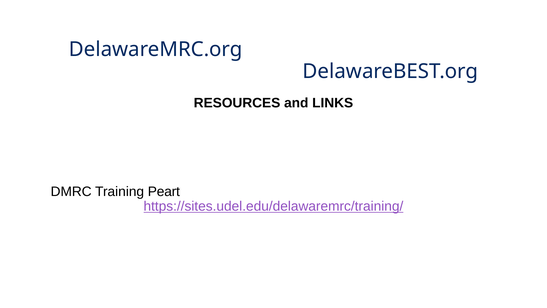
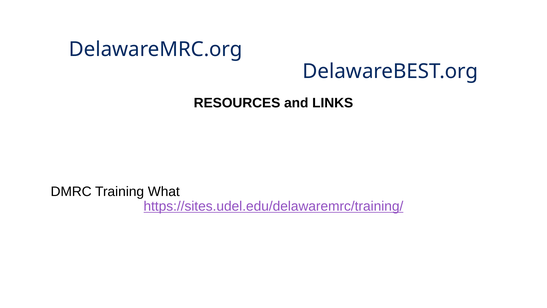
Peart: Peart -> What (164, 191)
